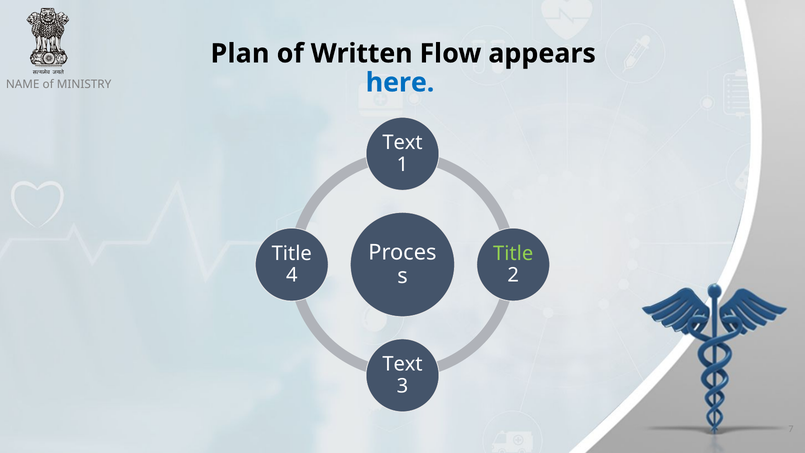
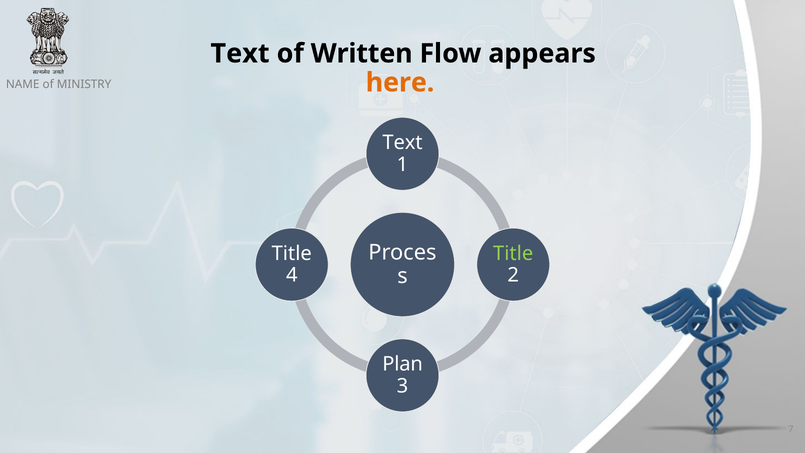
Plan: Plan -> Text (240, 54)
here colour: blue -> orange (400, 83)
Text: Text -> Plan (403, 364)
